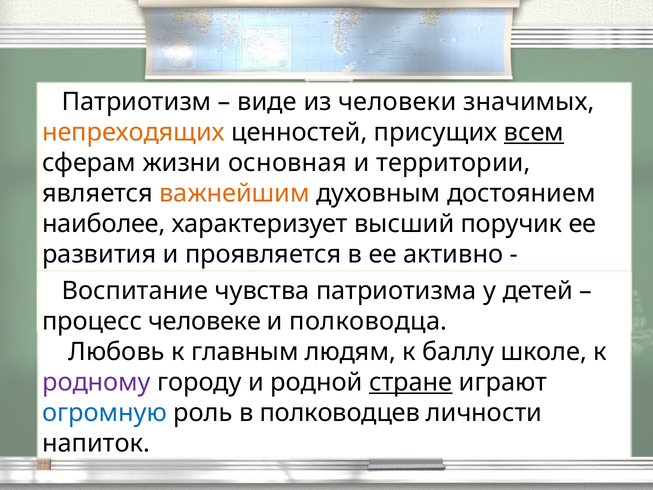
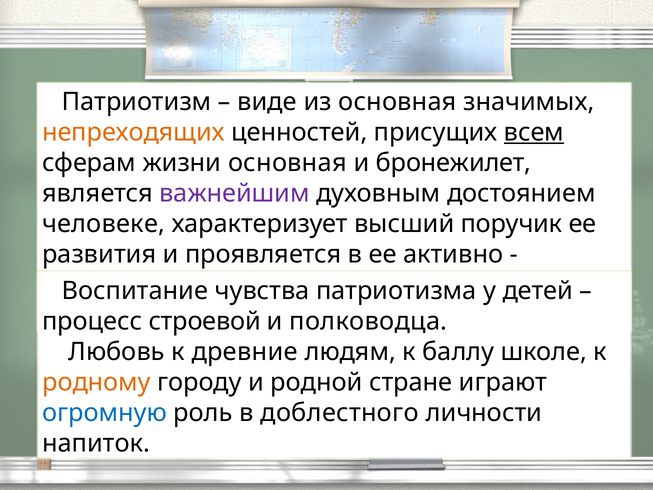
из человеки: человеки -> основная (397, 102)
территории: территории -> бронежилет (454, 163)
важнейшим colour: orange -> purple (234, 193)
наиболее: наиболее -> человеке (104, 224)
человеке: человеке -> строевой (205, 321)
главным: главным -> древние (245, 352)
родному colour: purple -> orange (96, 382)
стране underline: present -> none (411, 382)
полководцев: полководцев -> доблестного (340, 413)
